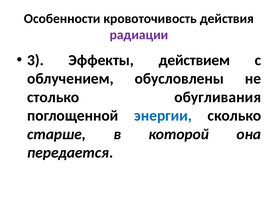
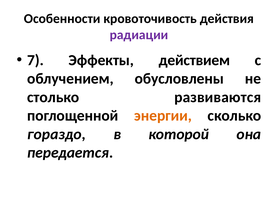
3: 3 -> 7 (35, 60)
обугливания: обугливания -> развиваются (218, 97)
энергии colour: blue -> orange (163, 116)
старше: старше -> гораздо (56, 134)
